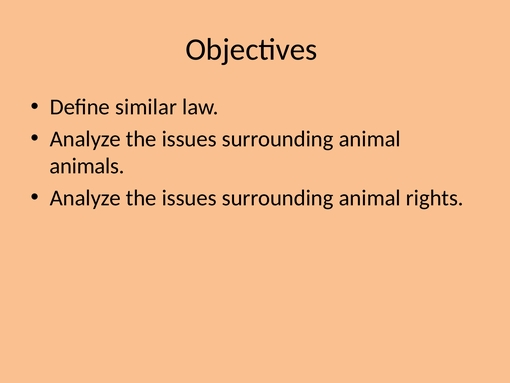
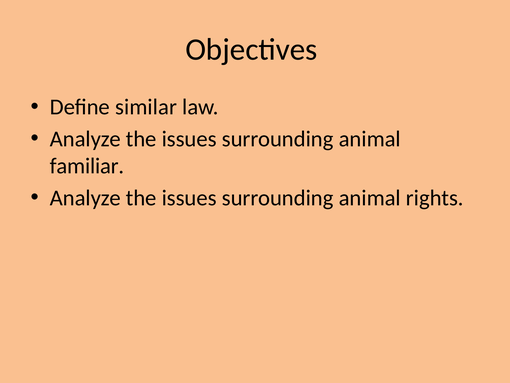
animals: animals -> familiar (87, 166)
